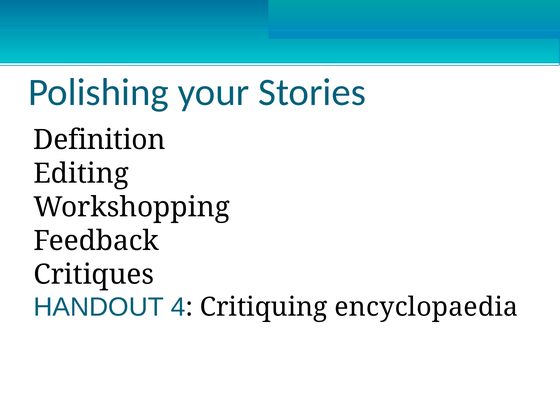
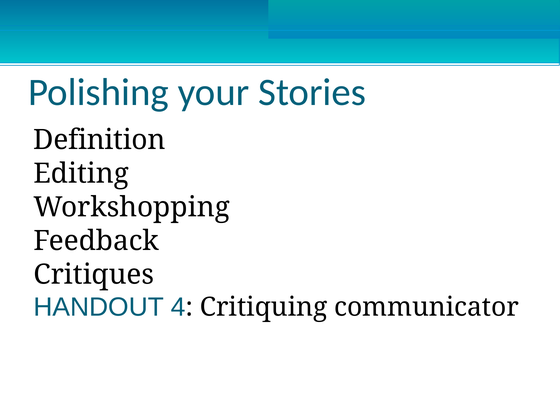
encyclopaedia: encyclopaedia -> communicator (426, 307)
